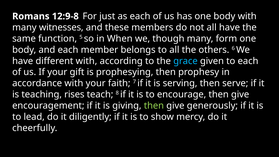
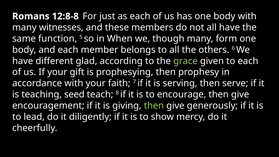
12:9-8: 12:9-8 -> 12:8-8 (65, 16)
different with: with -> glad (86, 61)
grace colour: light blue -> light green (185, 61)
rises: rises -> seed (74, 94)
